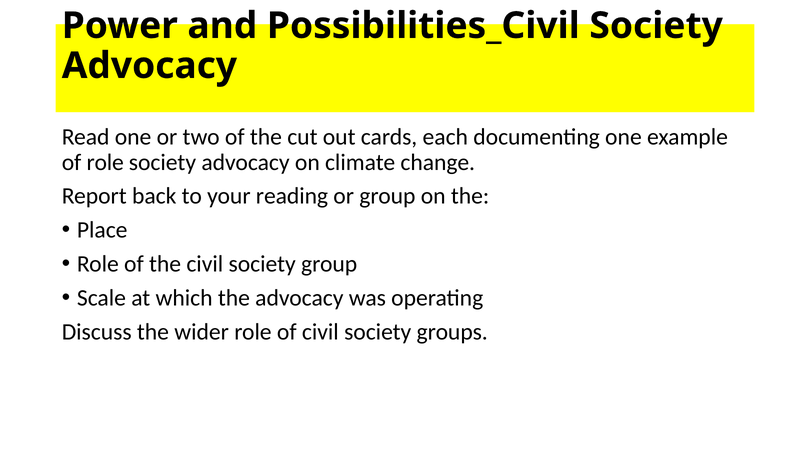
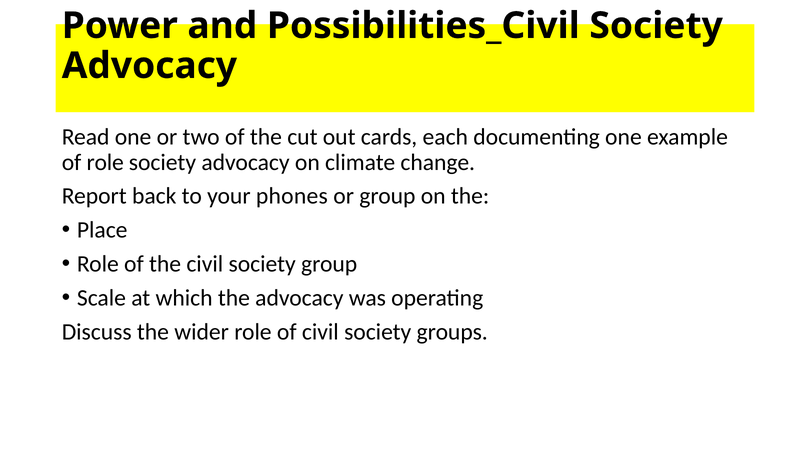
reading: reading -> phones (292, 196)
